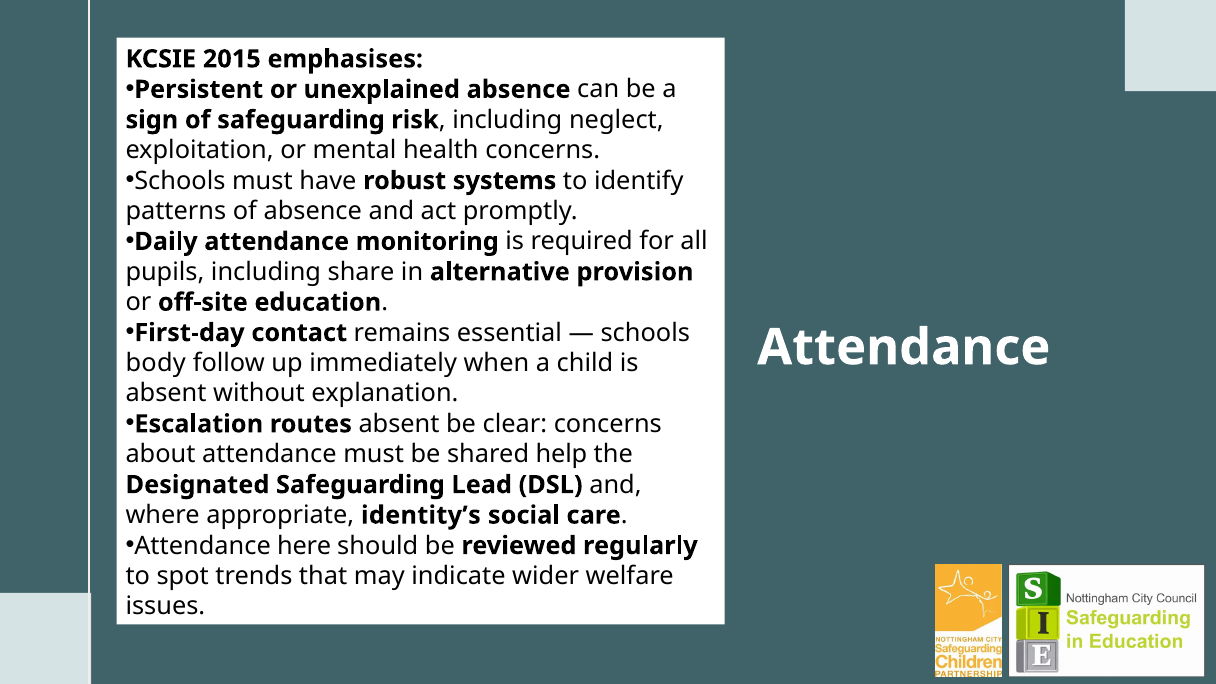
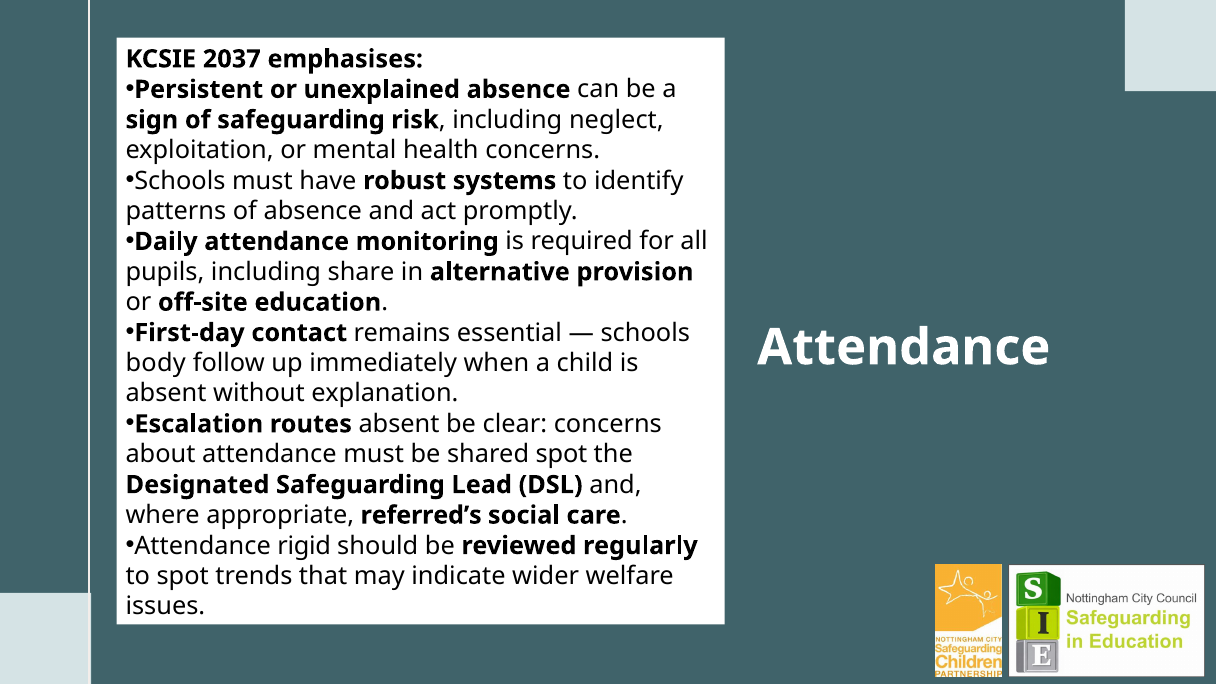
2015: 2015 -> 2037 (232, 59)
shared help: help -> spot (562, 454)
identity’s: identity’s -> referred’s (421, 515)
here: here -> rigid (304, 546)
